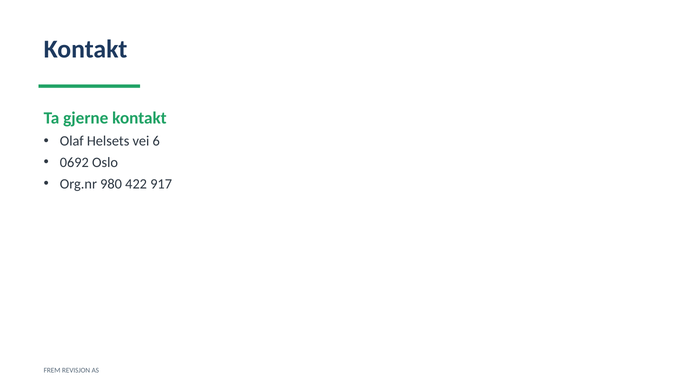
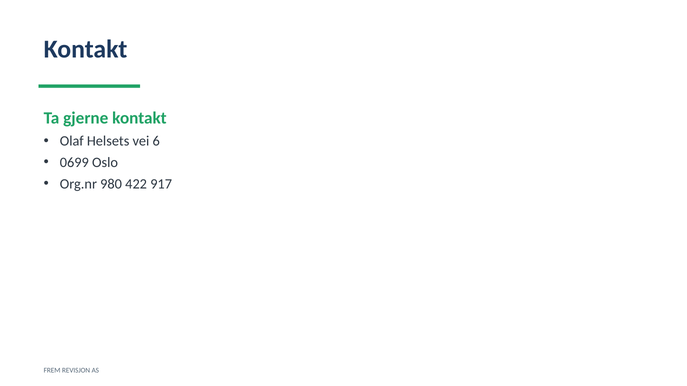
0692: 0692 -> 0699 (74, 163)
